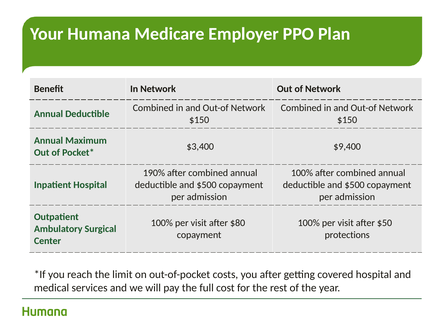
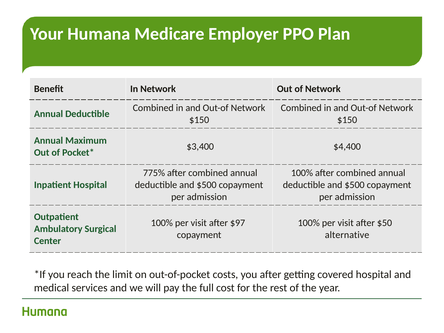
$9,400: $9,400 -> $4,400 (347, 146)
190%: 190% -> 775% (154, 173)
$80: $80 -> $97 (238, 223)
protections: protections -> alternative (347, 235)
